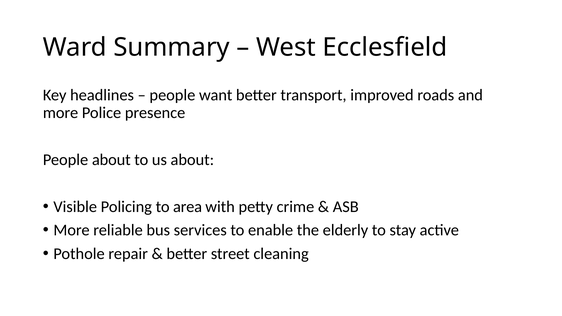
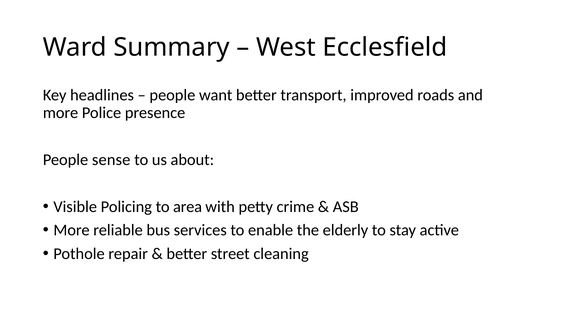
People about: about -> sense (111, 160)
